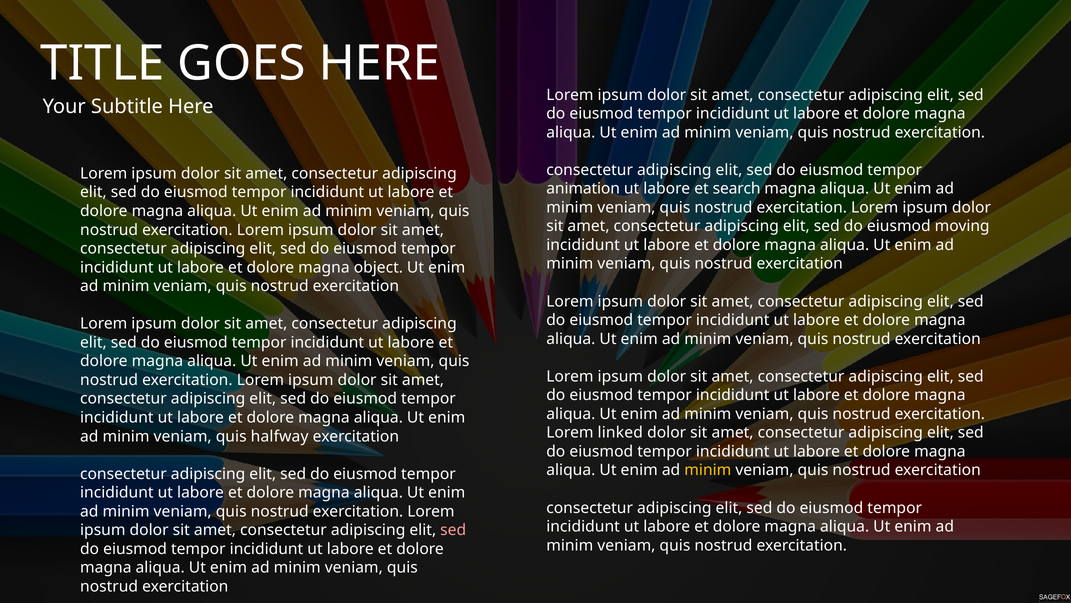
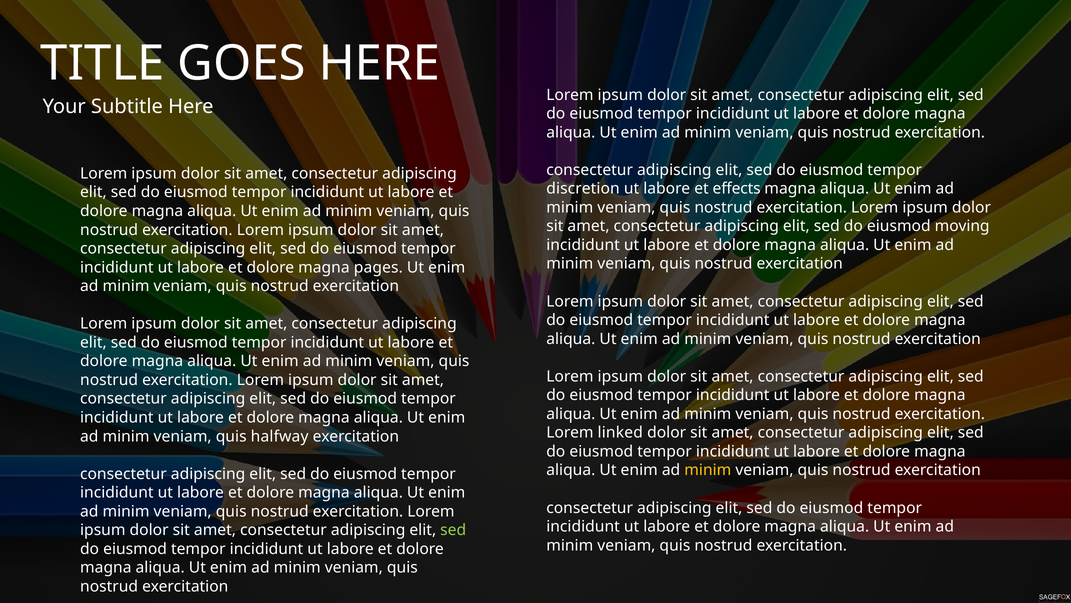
animation: animation -> discretion (583, 189)
search: search -> effects (737, 189)
object: object -> pages (378, 267)
sed colour: pink -> light green (453, 530)
